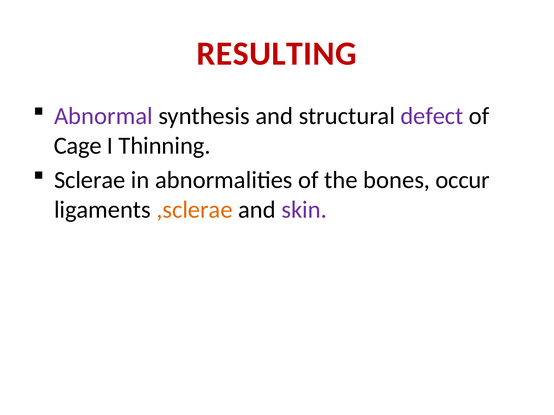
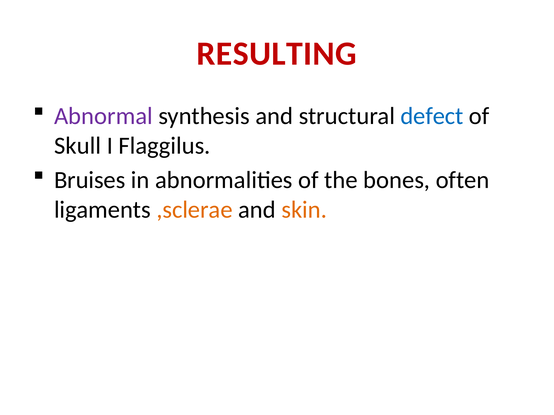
defect colour: purple -> blue (432, 116)
Cage: Cage -> Skull (78, 146)
Thinning: Thinning -> Flaggilus (164, 146)
Sclerae: Sclerae -> Bruises (90, 180)
occur: occur -> often (463, 180)
skin colour: purple -> orange (304, 210)
